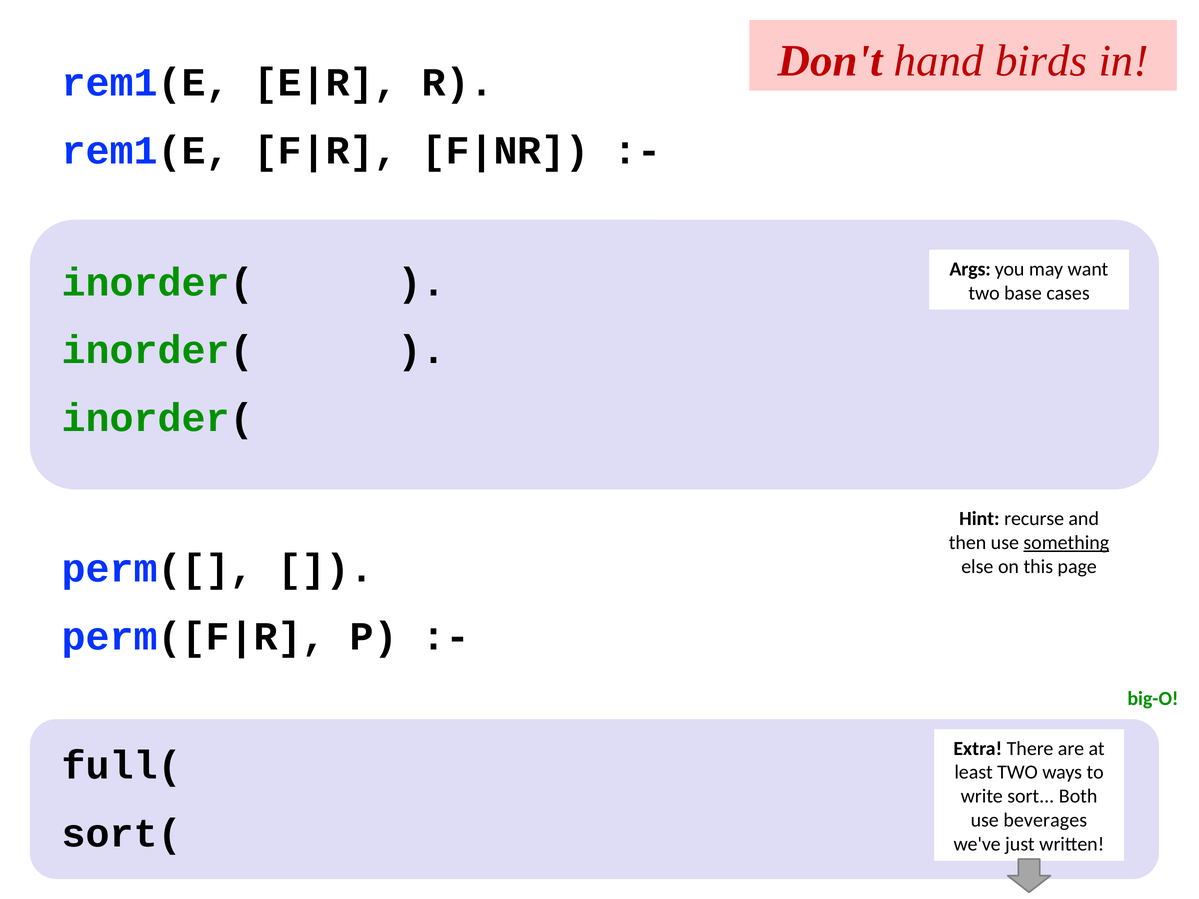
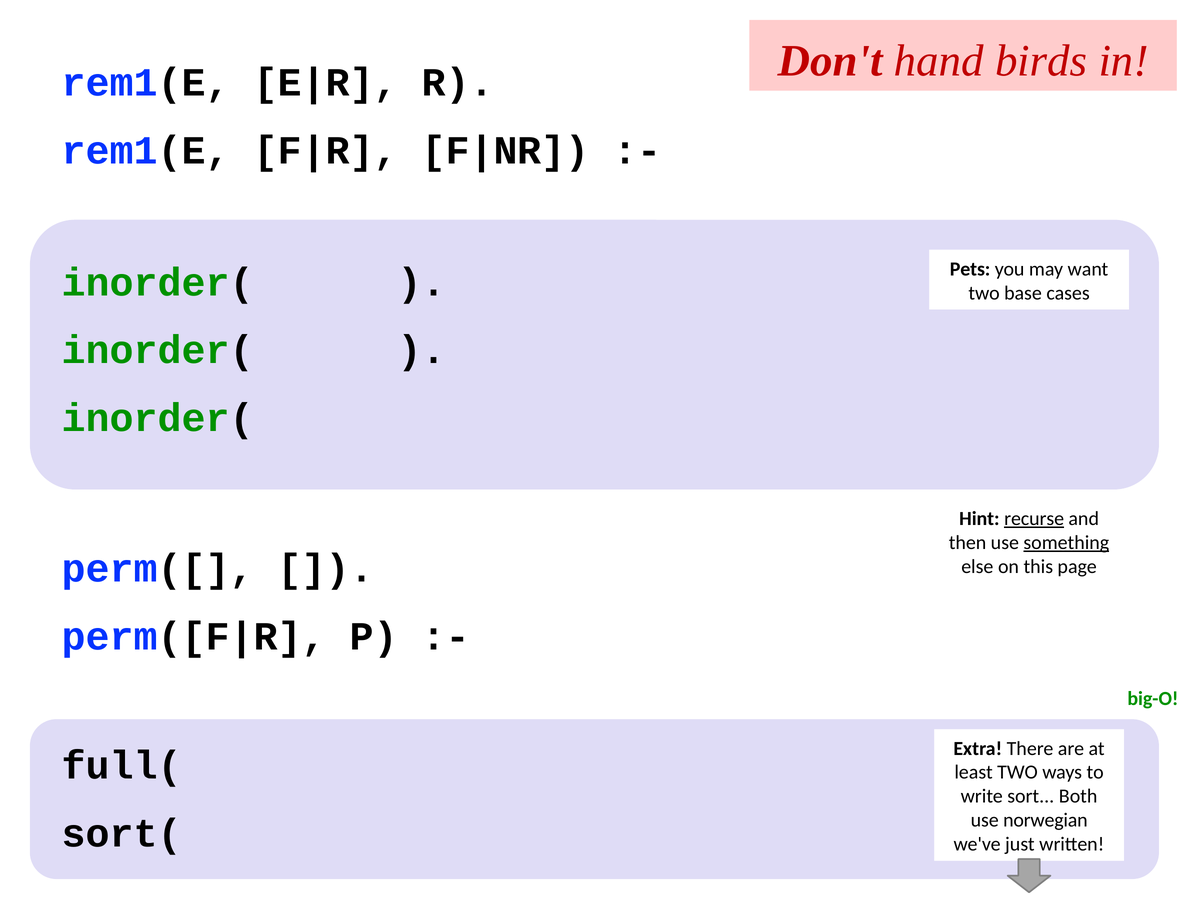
Args: Args -> Pets (970, 269)
recurse underline: none -> present (1034, 519)
beverages: beverages -> norwegian (1045, 821)
